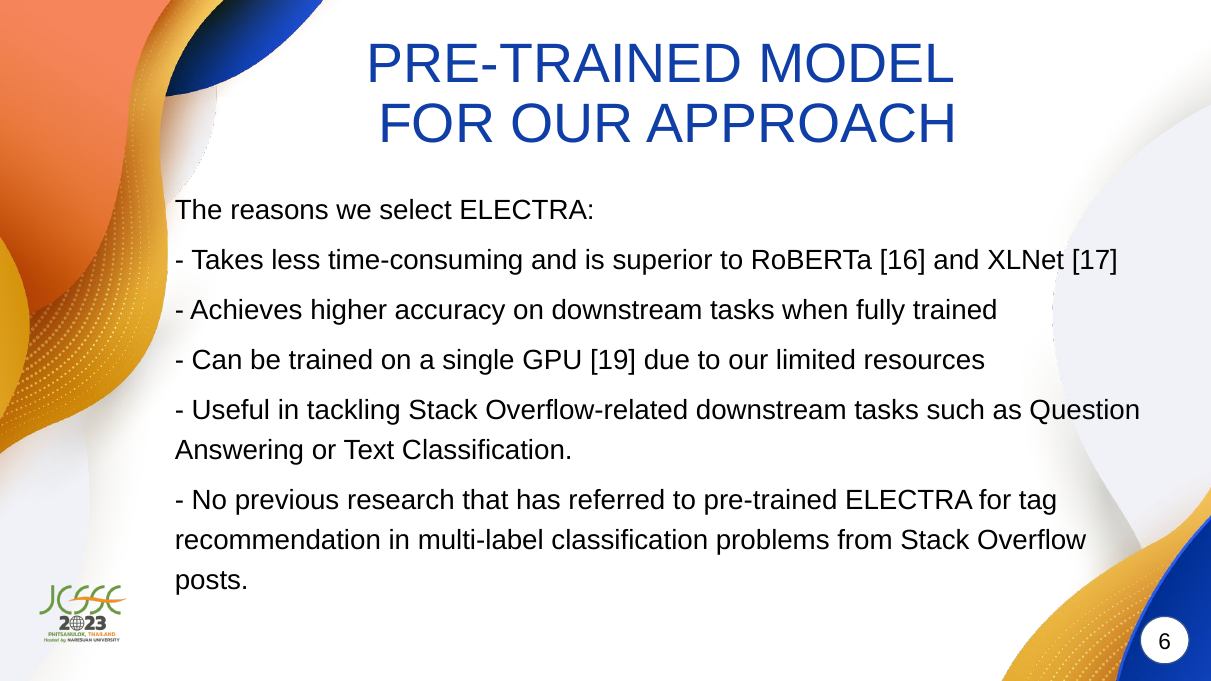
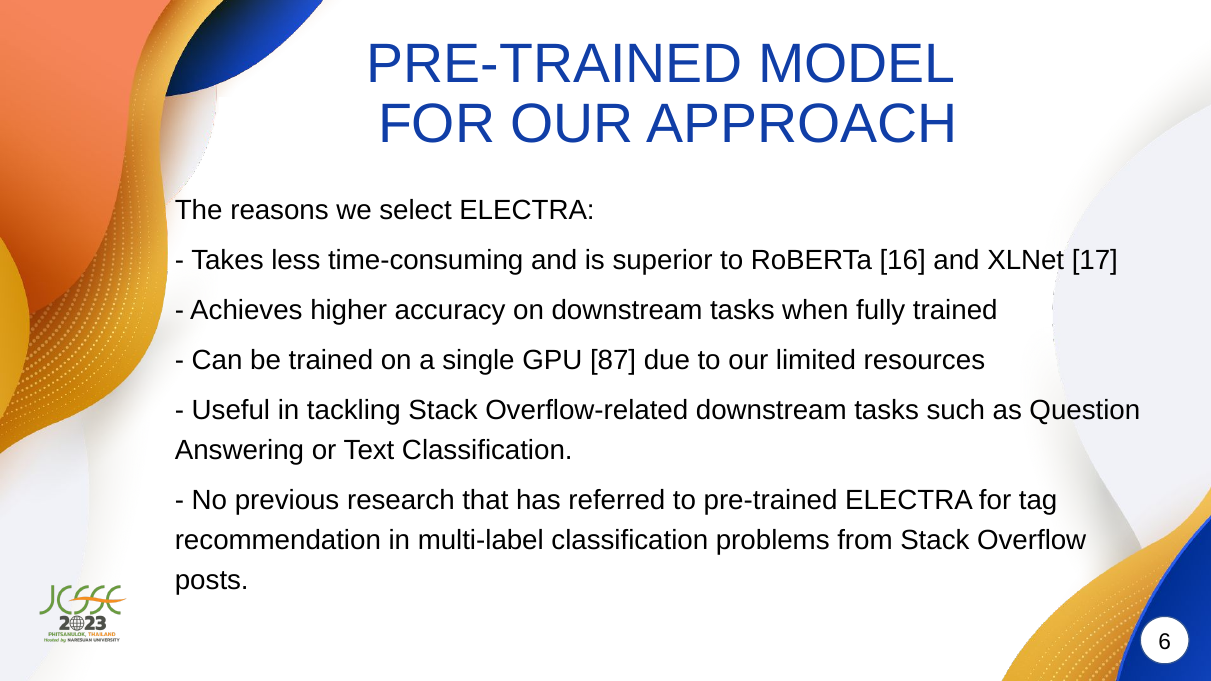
19: 19 -> 87 (613, 361)
